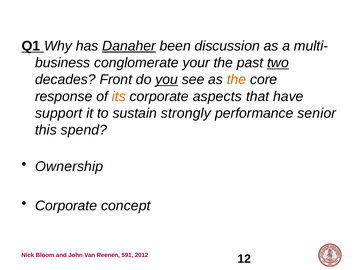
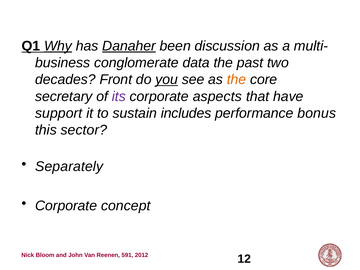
Why underline: none -> present (58, 46)
your: your -> data (196, 63)
two underline: present -> none (278, 63)
response: response -> secretary (64, 96)
its colour: orange -> purple (119, 96)
strongly: strongly -> includes (186, 113)
senior: senior -> bonus (317, 113)
spend: spend -> sector (84, 130)
Ownership: Ownership -> Separately (69, 166)
